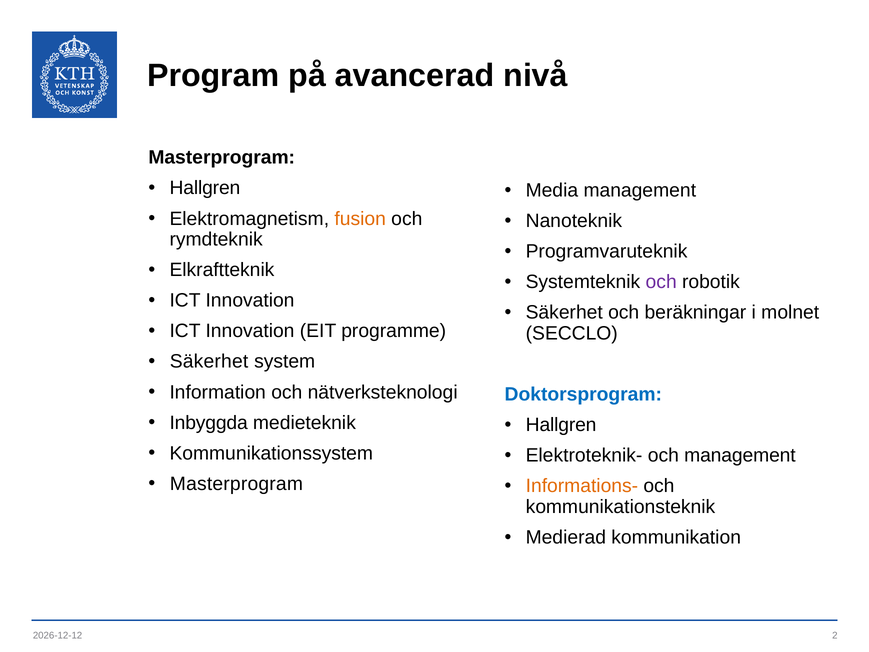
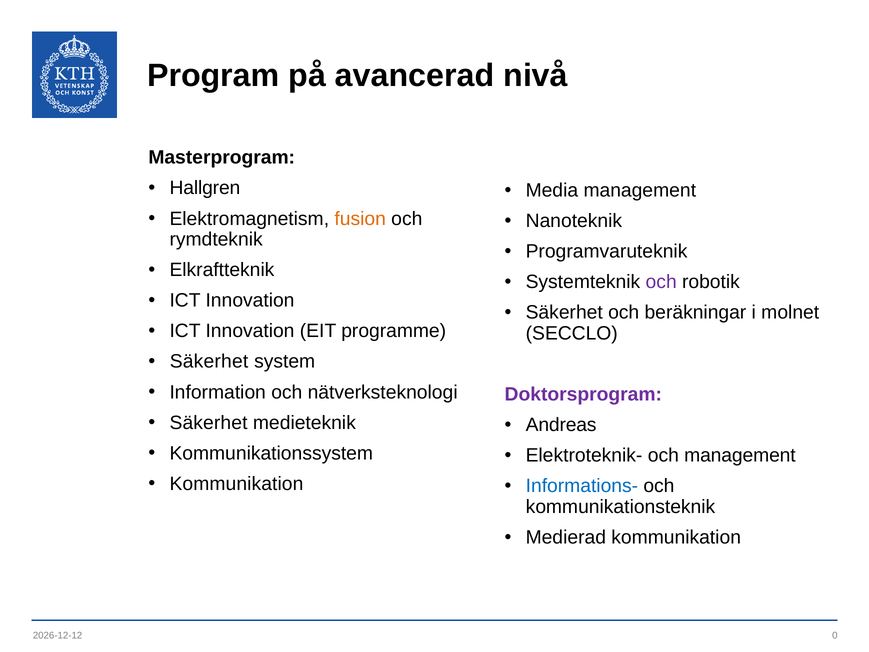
Doktorsprogram colour: blue -> purple (583, 394)
Inbyggda: Inbyggda -> Säkerhet (209, 423)
Hallgren: Hallgren -> Andreas (561, 425)
Masterprogram: Masterprogram -> Kommunikation (236, 484)
Informations- colour: orange -> blue (582, 486)
2: 2 -> 0 (835, 635)
